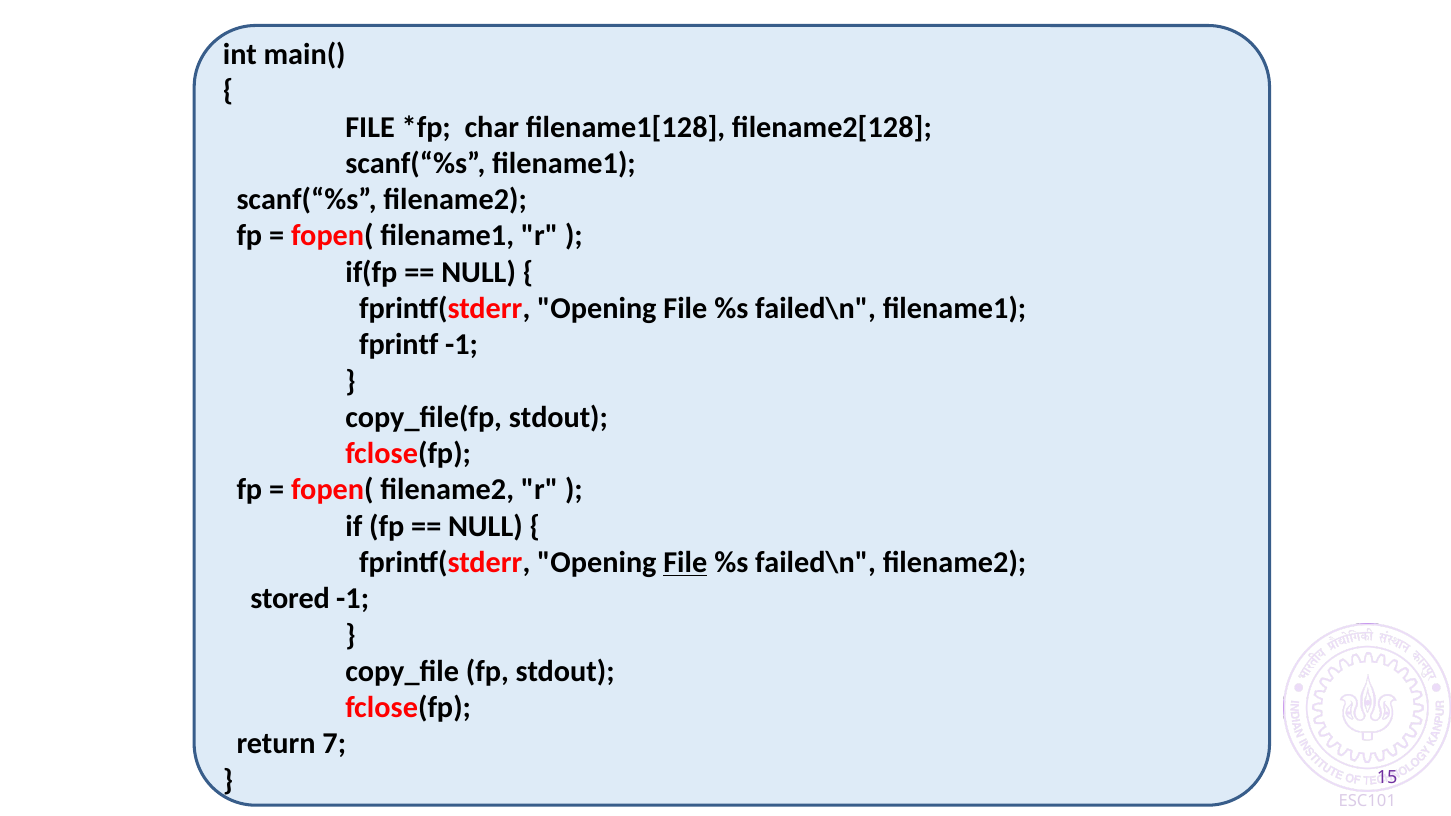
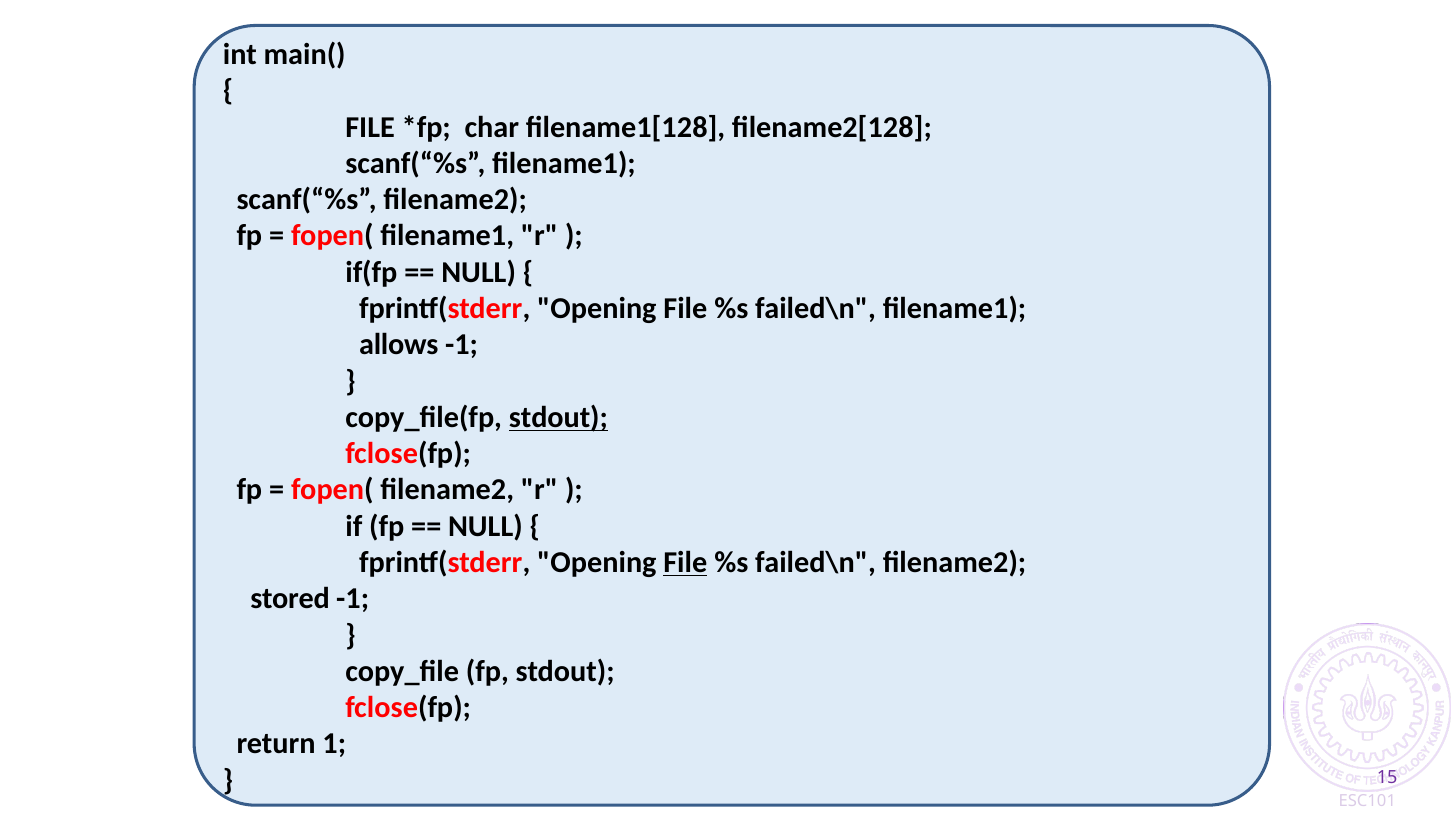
fprintf: fprintf -> allows (399, 345)
stdout underline: none -> present (558, 418)
7: 7 -> 1 (334, 744)
